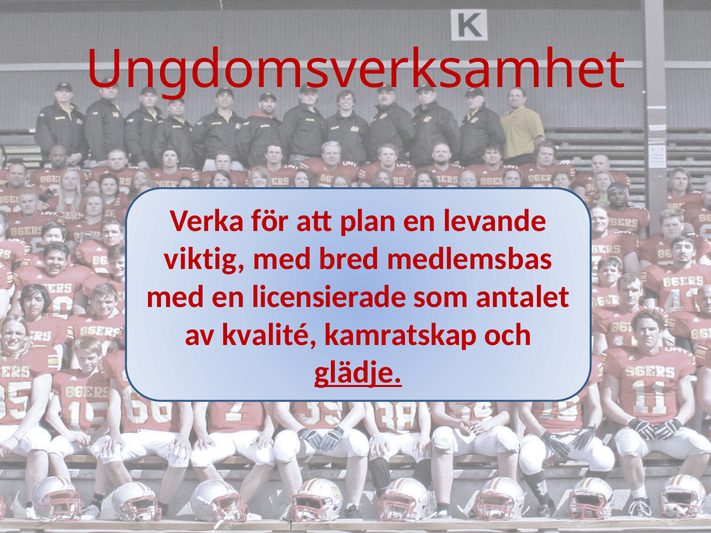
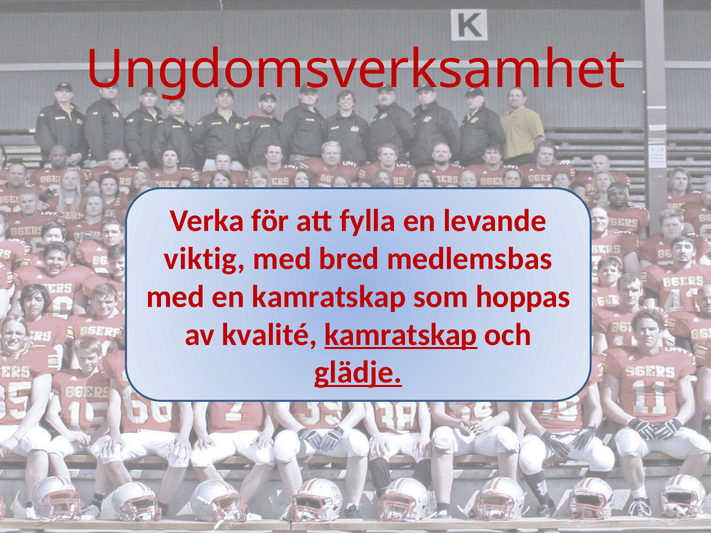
plan: plan -> fylla (368, 221)
en licensierade: licensierade -> kamratskap (329, 297)
antalet: antalet -> hoppas (523, 297)
kamratskap underline: none -> present (401, 335)
